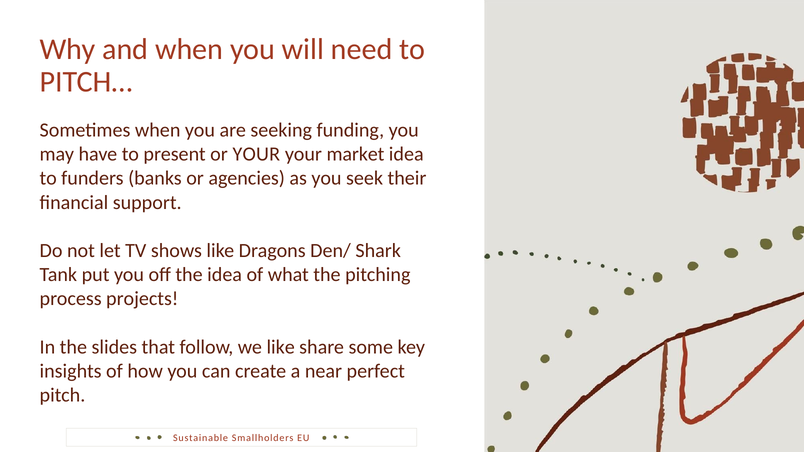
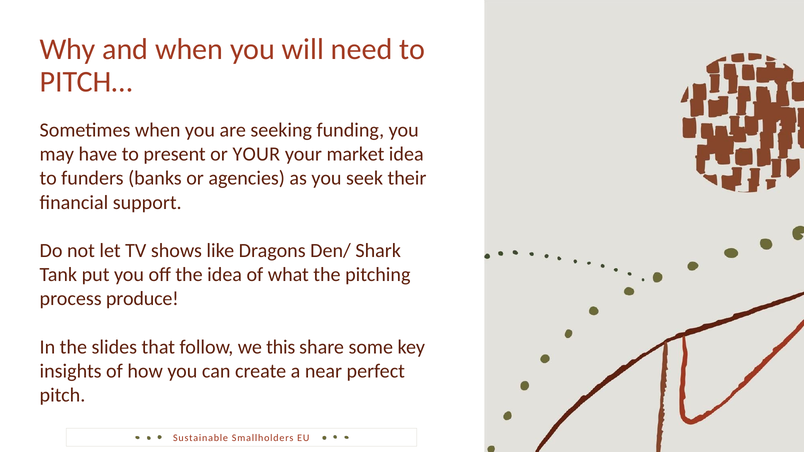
projects: projects -> produce (142, 299)
we like: like -> this (281, 347)
